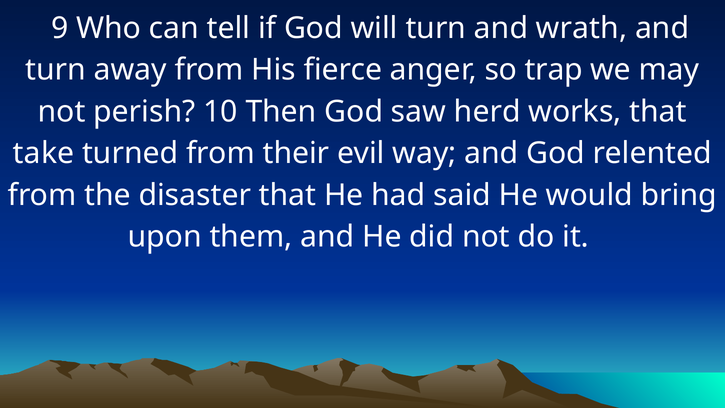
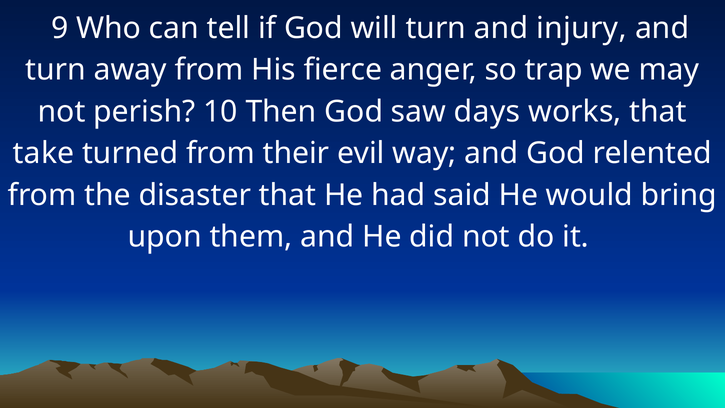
wrath: wrath -> injury (581, 28)
herd: herd -> days (487, 112)
